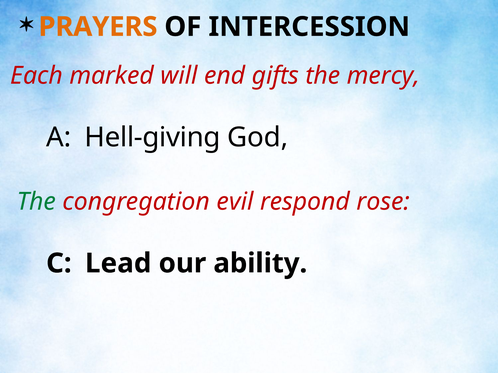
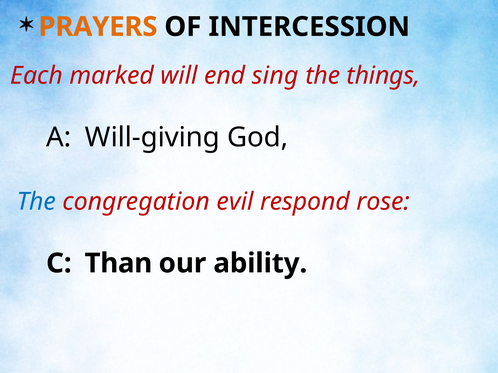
gifts: gifts -> sing (275, 76)
mercy: mercy -> things (383, 76)
Hell-giving: Hell-giving -> Will-giving (152, 137)
The colour: green -> blue (36, 202)
Lead: Lead -> Than (118, 264)
